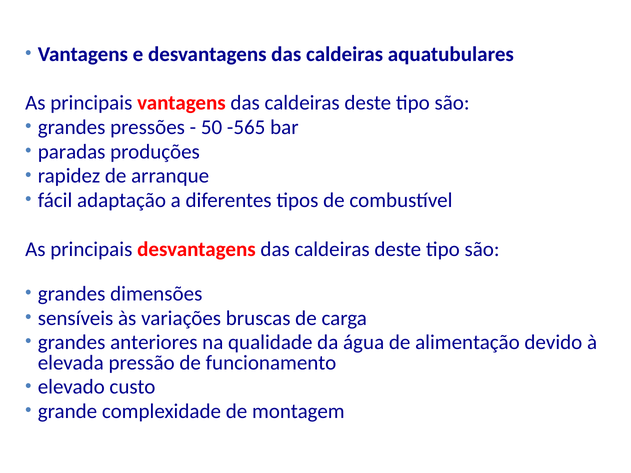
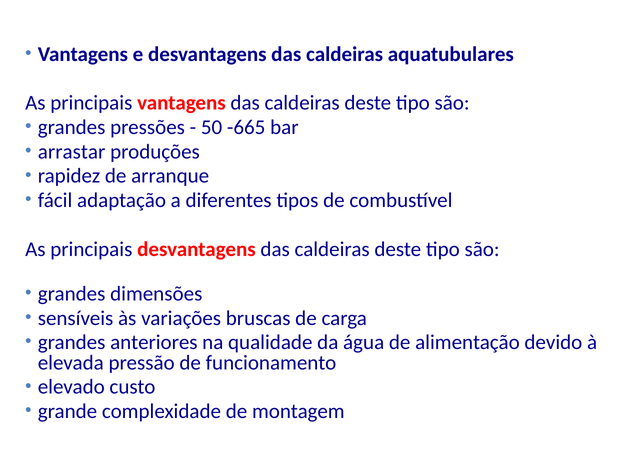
-565: -565 -> -665 (246, 127)
paradas: paradas -> arrastar (72, 152)
